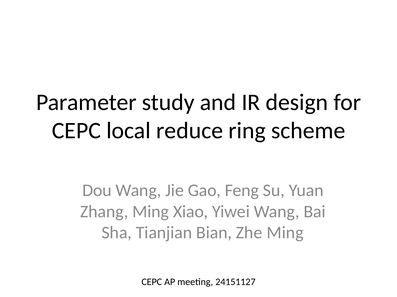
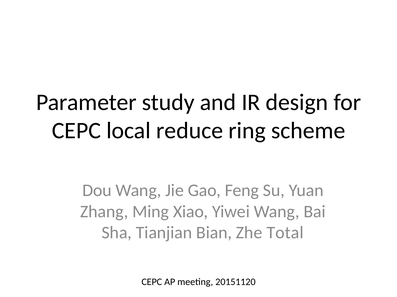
Zhe Ming: Ming -> Total (285, 233)
24151127: 24151127 -> 20151120 (235, 283)
